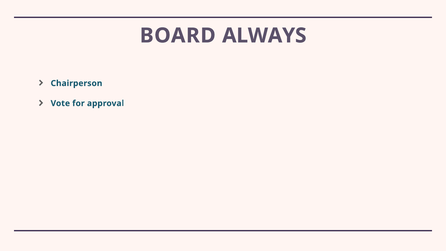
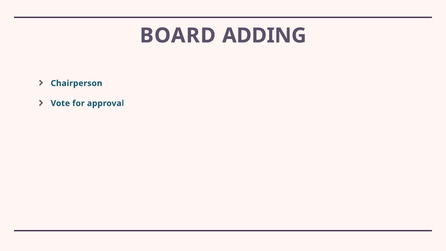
ALWAYS: ALWAYS -> ADDING (264, 36)
